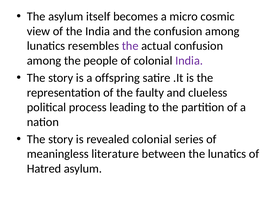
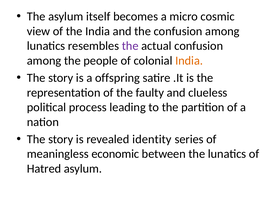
India colour: purple -> orange (189, 61)
revealed colonial: colonial -> identity (152, 139)
literature: literature -> economic (115, 154)
